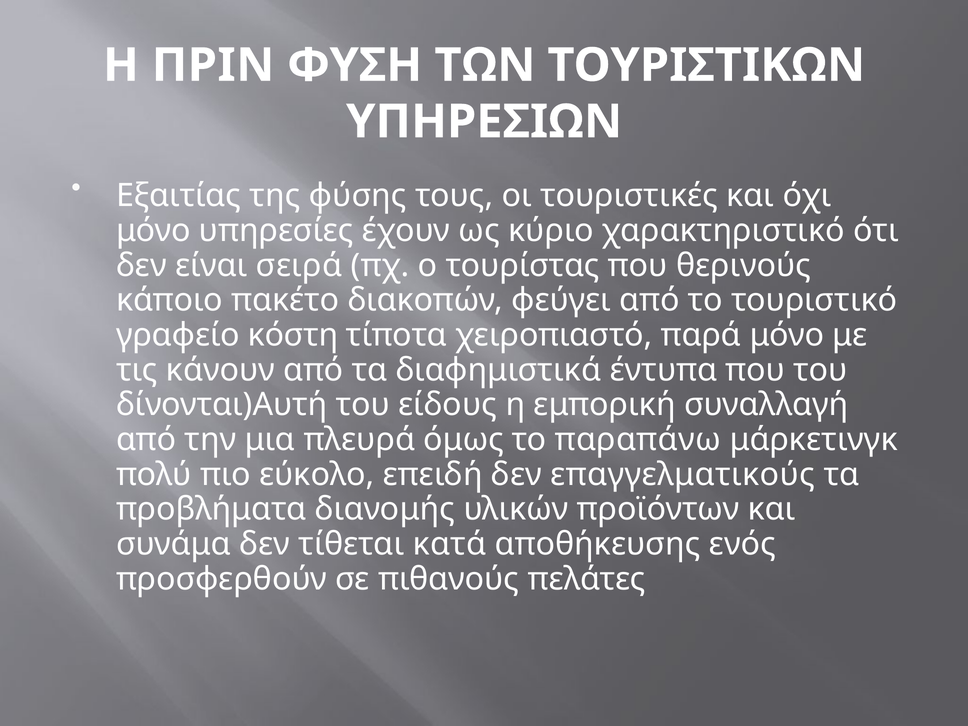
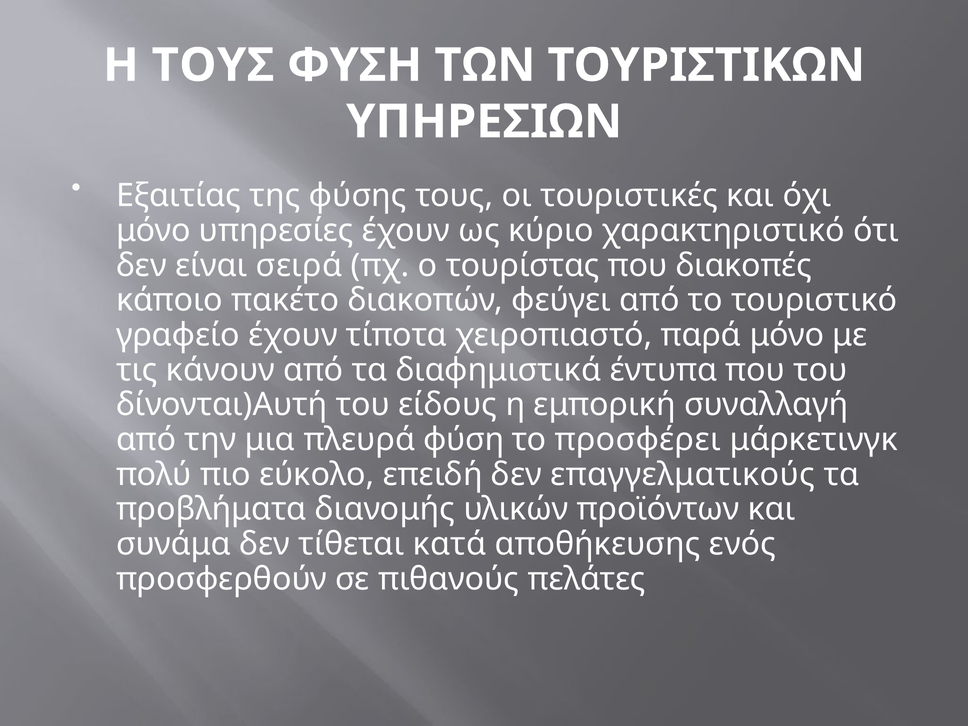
Η ΠΡΙΝ: ΠΡΙΝ -> ΤΟΥΣ (213, 65)
θερινούς: θερινούς -> διακοπές (744, 265)
γραφείο κόστη: κόστη -> έχουν (293, 335)
όμως: όμως -> φύση (464, 440)
παραπάνω: παραπάνω -> προσφέρει (638, 440)
